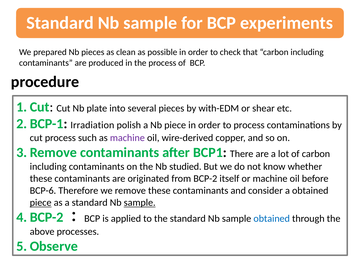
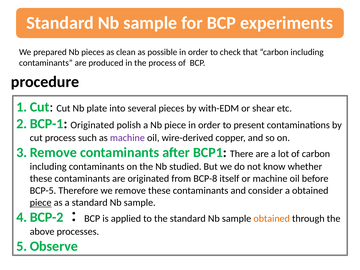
Irradiation: Irradiation -> Originated (92, 125)
to process: process -> present (249, 125)
BCP-2: BCP-2 -> BCP-8 (205, 179)
BCP-6: BCP-6 -> BCP-5 (43, 191)
sample underline: present -> none (140, 203)
obtained colour: blue -> orange (272, 219)
